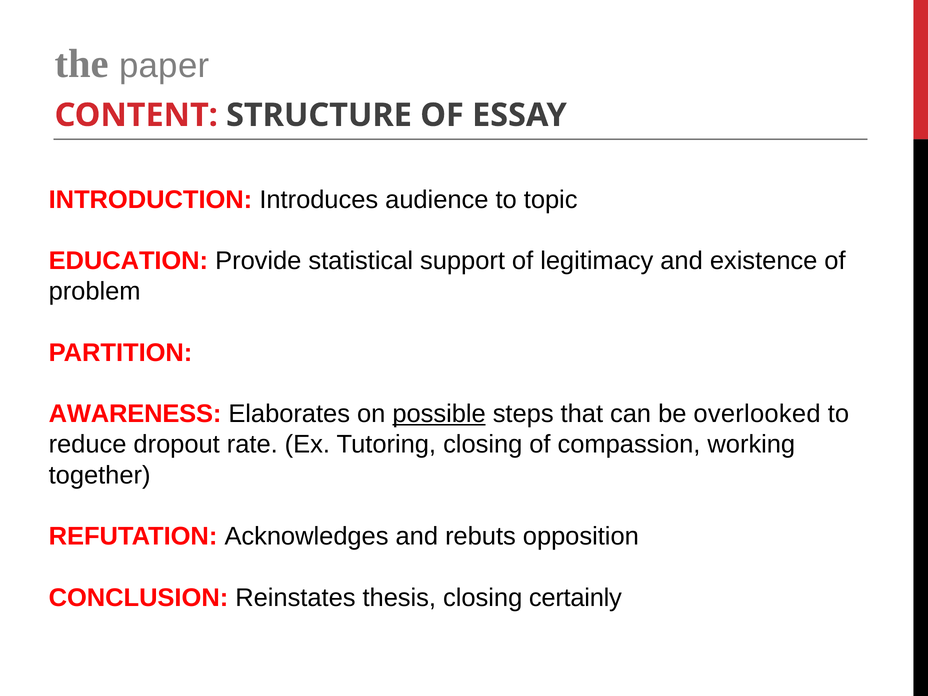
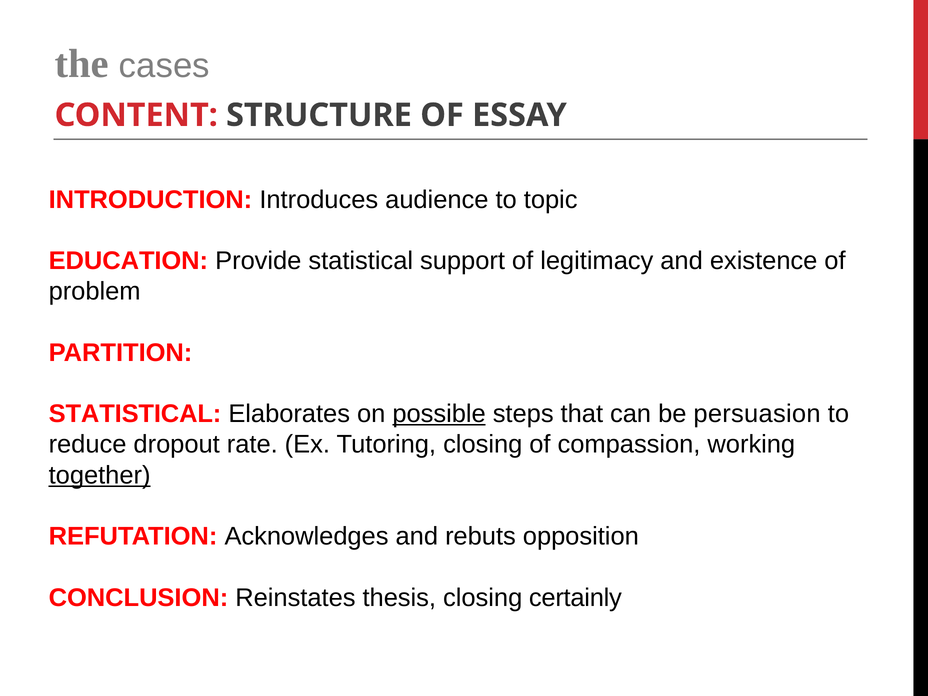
paper: paper -> cases (164, 66)
AWARENESS: AWARENESS -> STATISTICAL (135, 414)
overlooked: overlooked -> persuasion (757, 414)
together underline: none -> present (100, 475)
